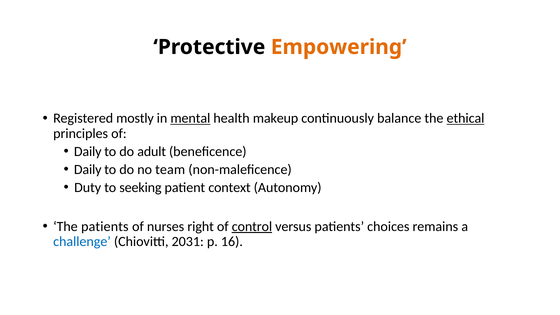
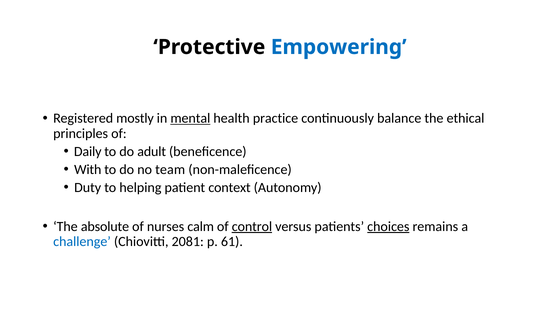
Empowering colour: orange -> blue (339, 47)
makeup: makeup -> practice (276, 118)
ethical underline: present -> none (466, 118)
Daily: Daily -> With (88, 170)
seeking: seeking -> helping (140, 188)
The patients: patients -> absolute (105, 227)
right: right -> calm (201, 227)
choices underline: none -> present (388, 227)
2031: 2031 -> 2081 (188, 242)
16: 16 -> 61 (232, 242)
